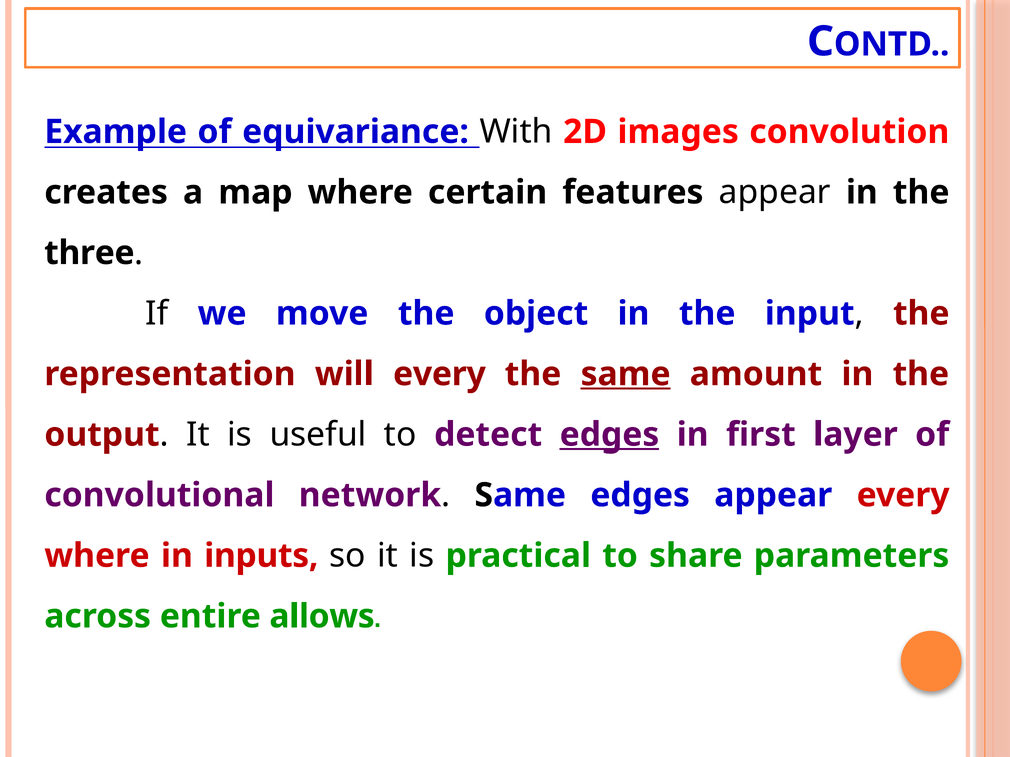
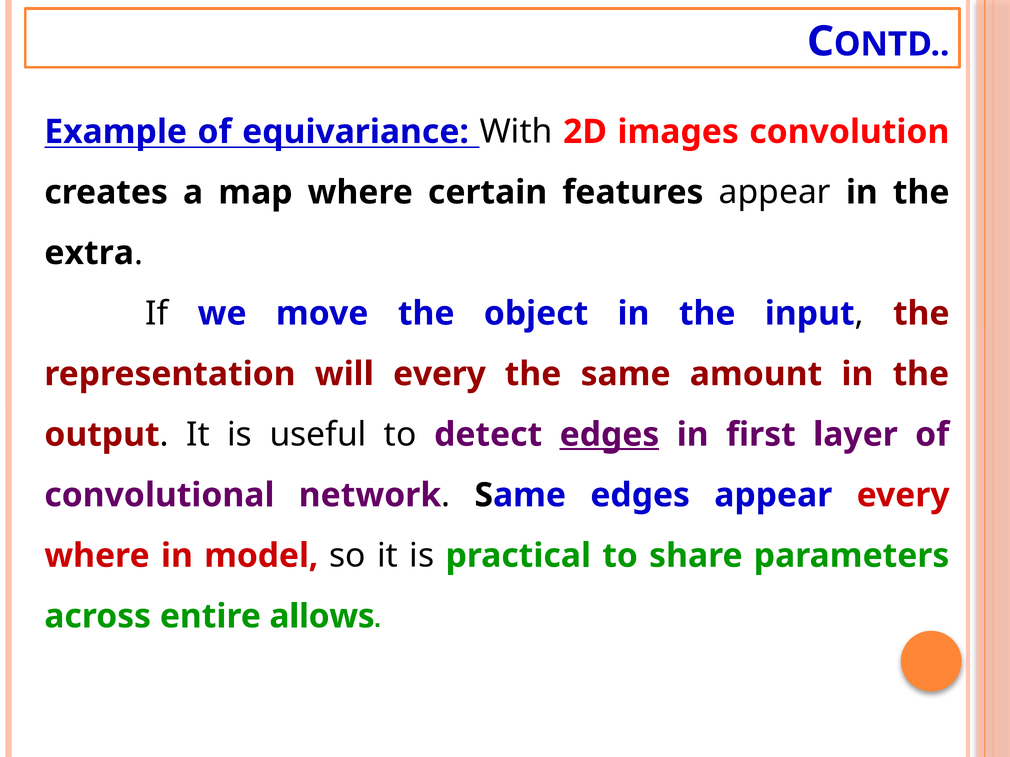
three: three -> extra (89, 253)
same underline: present -> none (626, 374)
inputs: inputs -> model (261, 556)
